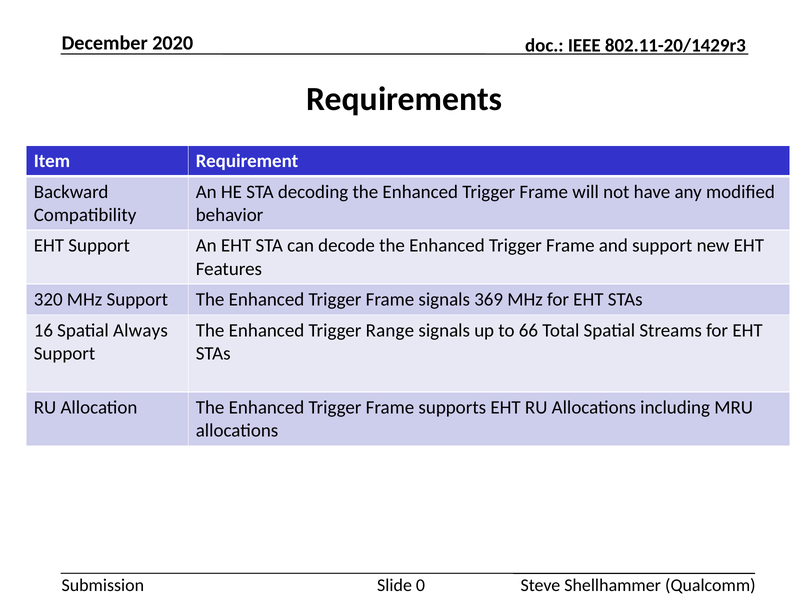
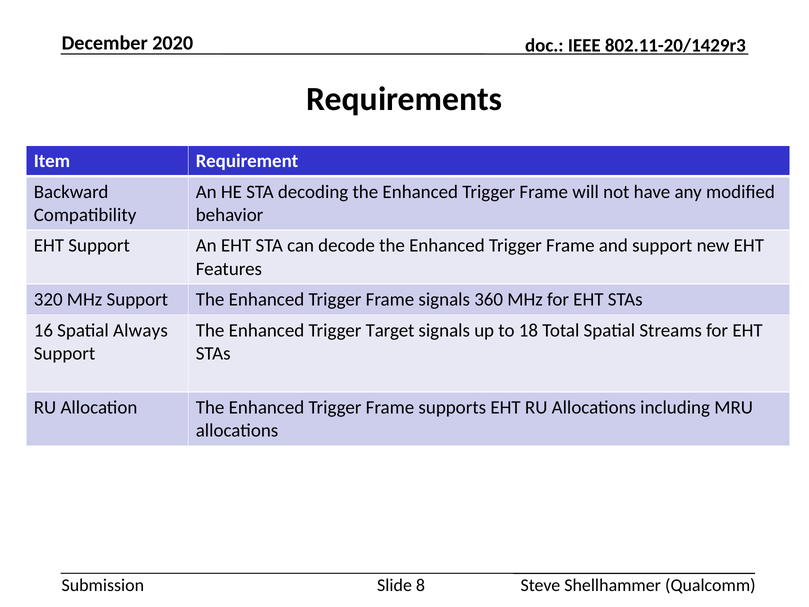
369: 369 -> 360 (489, 300)
Range: Range -> Target (390, 330)
66: 66 -> 18 (528, 330)
0: 0 -> 8 (420, 585)
